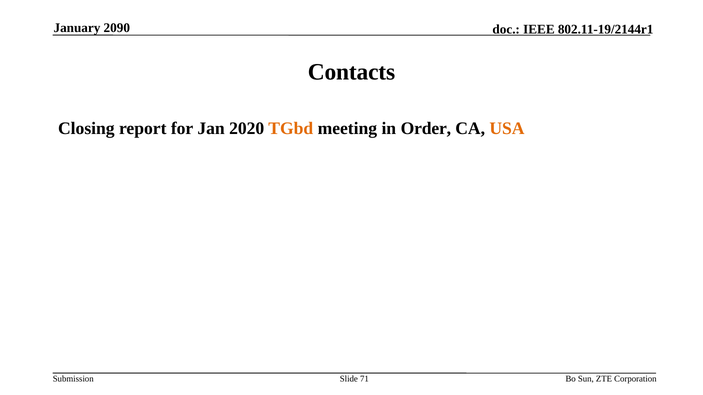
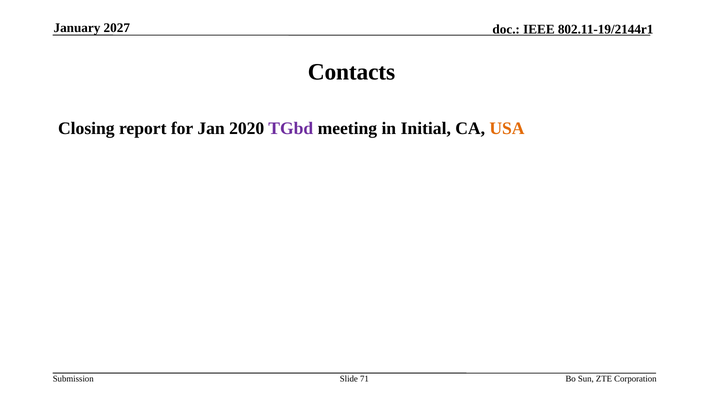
2090: 2090 -> 2027 (117, 28)
TGbd colour: orange -> purple (291, 129)
Order: Order -> Initial (426, 129)
